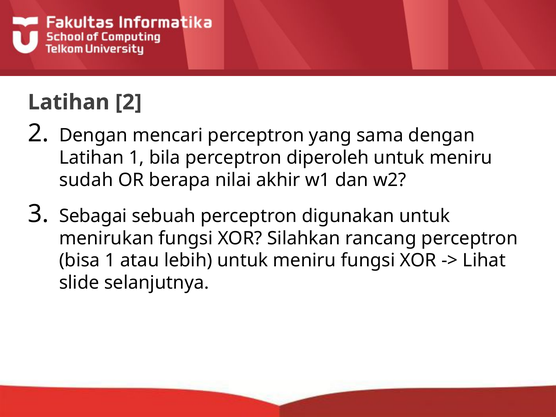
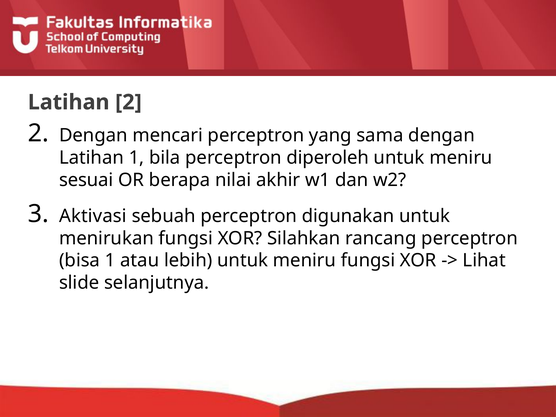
sudah: sudah -> sesuai (86, 180)
Sebagai: Sebagai -> Aktivasi (93, 216)
